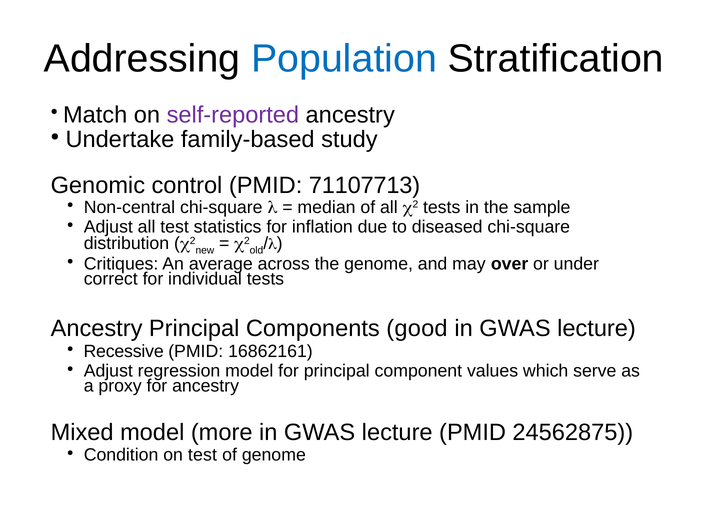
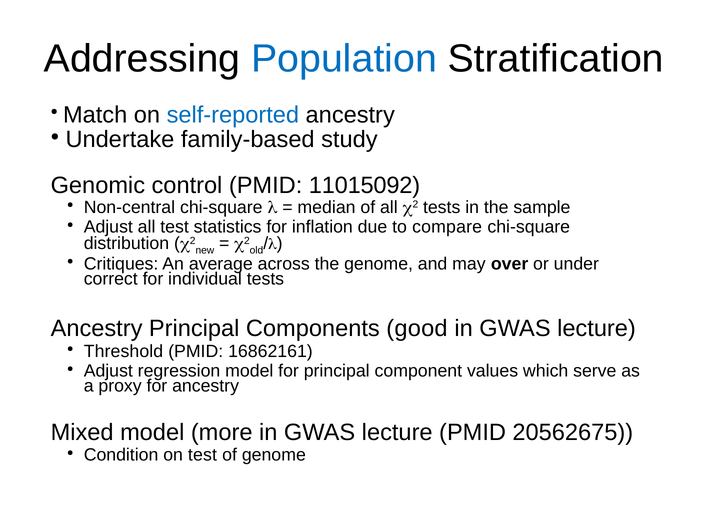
self-reported colour: purple -> blue (233, 115)
71107713: 71107713 -> 11015092 (364, 186)
diseased: diseased -> compare (447, 227)
Recessive: Recessive -> Threshold (123, 351)
24562875: 24562875 -> 20562675 (573, 432)
